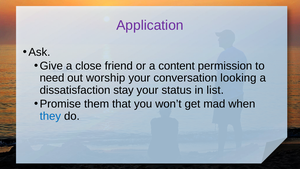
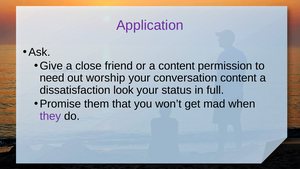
conversation looking: looking -> content (238, 78)
stay: stay -> look (124, 90)
list: list -> full (215, 90)
they colour: blue -> purple (50, 116)
